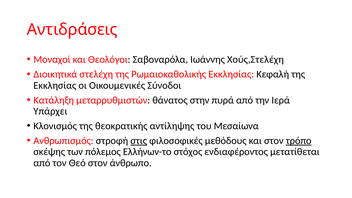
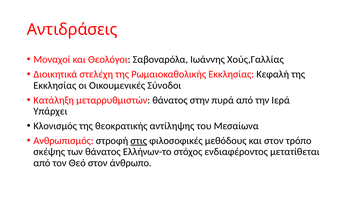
Χούς,Στελέχη: Χούς,Στελέχη -> Χούς,Γαλλίας (255, 60)
τρόπο underline: present -> none (299, 141)
των πόλεμος: πόλεμος -> θάνατος (103, 152)
